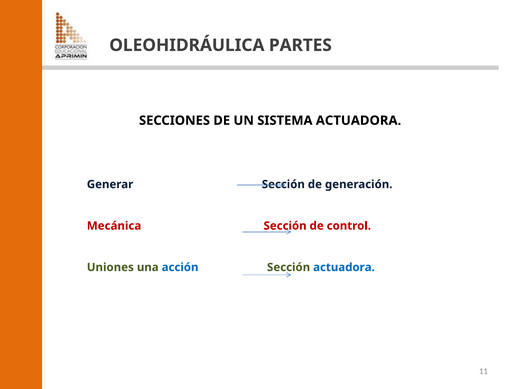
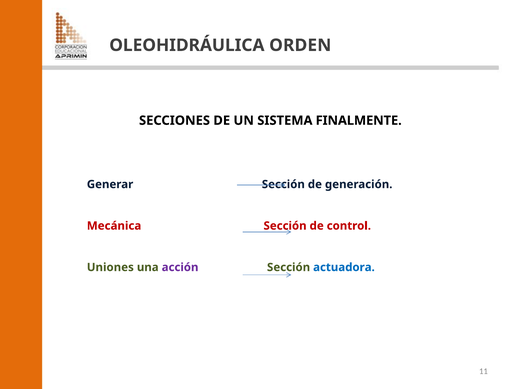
PARTES: PARTES -> ORDEN (300, 45)
SISTEMA ACTUADORA: ACTUADORA -> FINALMENTE (359, 121)
acción colour: blue -> purple (180, 267)
